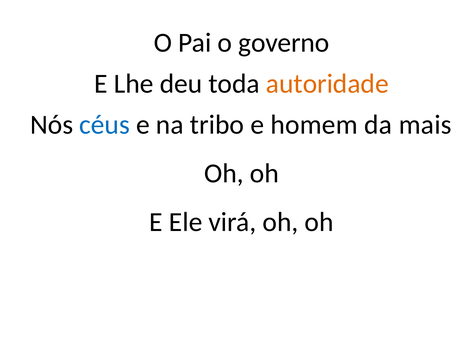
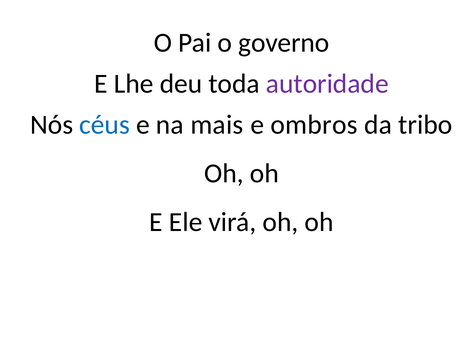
autoridade colour: orange -> purple (327, 84)
tribo: tribo -> mais (217, 125)
homem: homem -> ombros (314, 125)
mais: mais -> tribo (425, 125)
